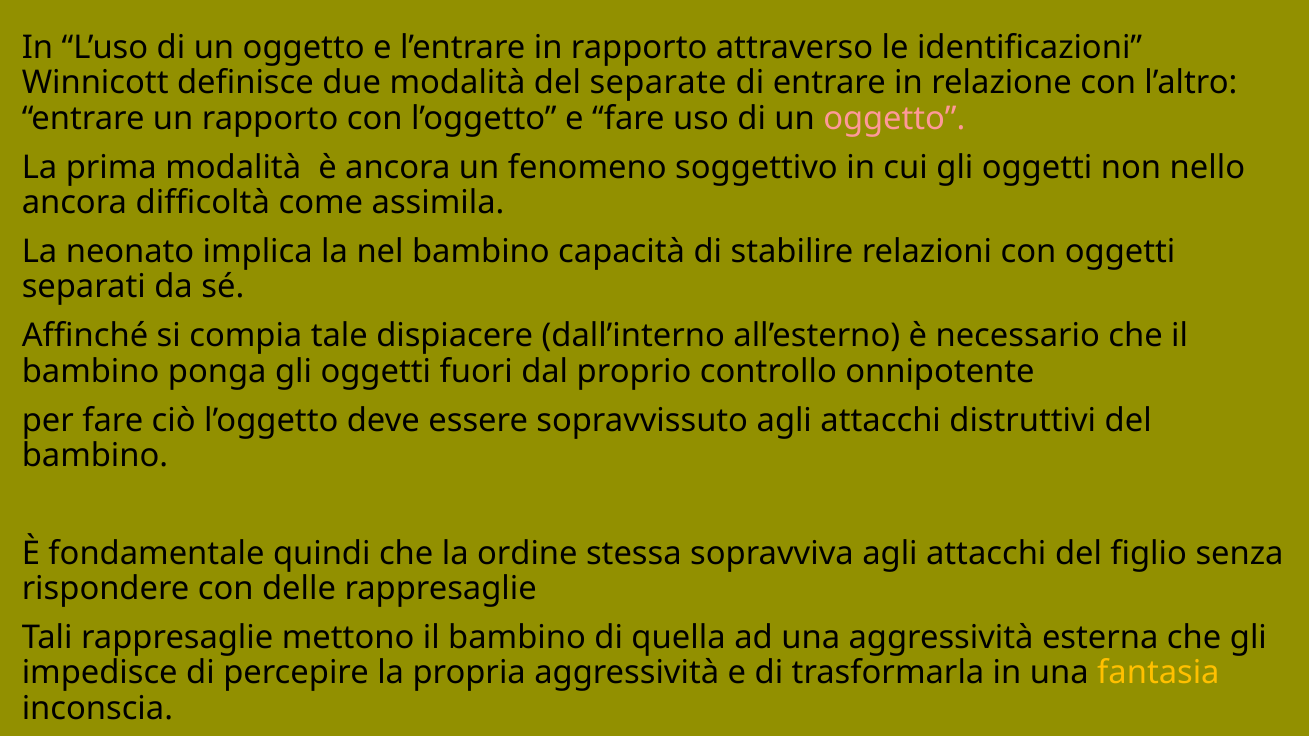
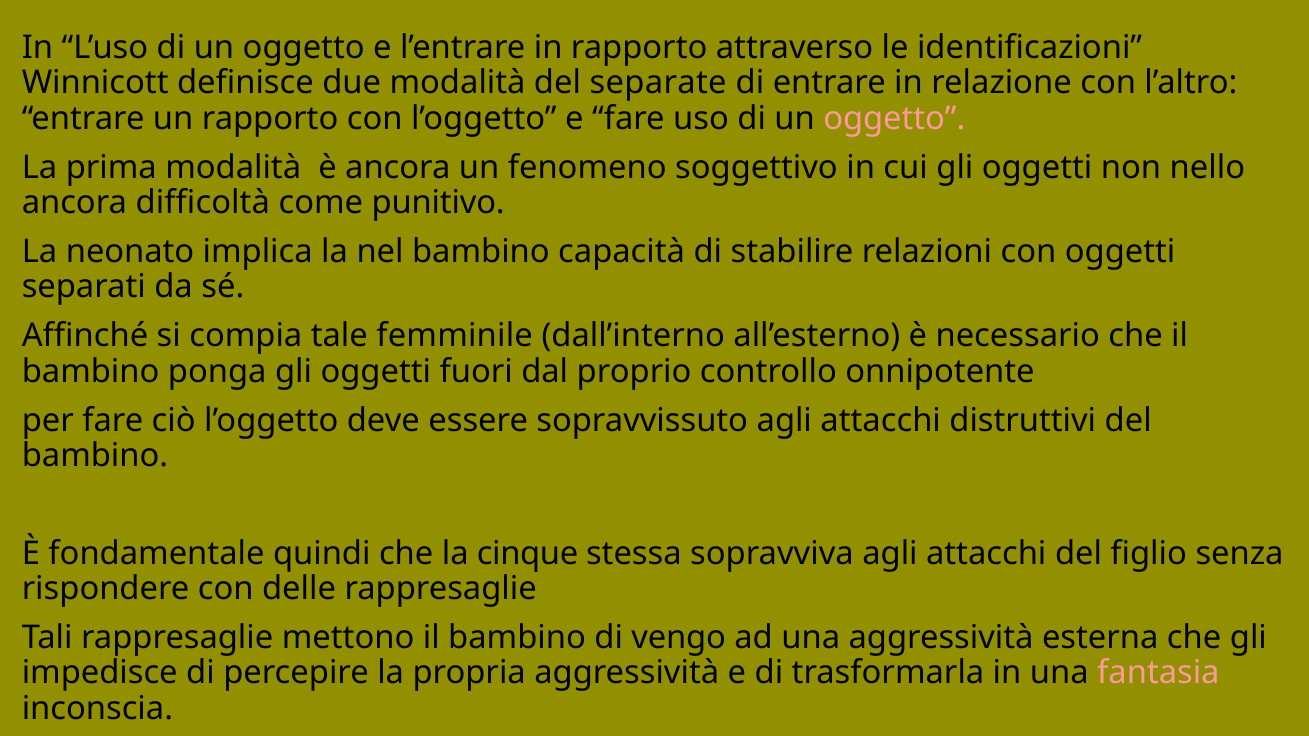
assimila: assimila -> punitivo (438, 203)
dispiacere: dispiacere -> femminile (455, 336)
ordine: ordine -> cinque (528, 554)
quella: quella -> vengo (679, 638)
fantasia colour: yellow -> pink (1158, 673)
